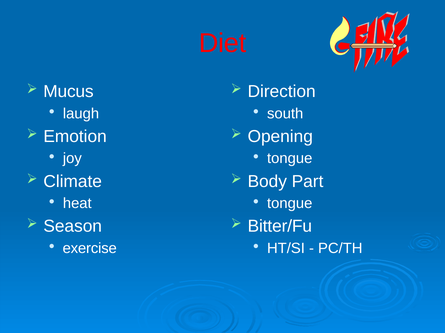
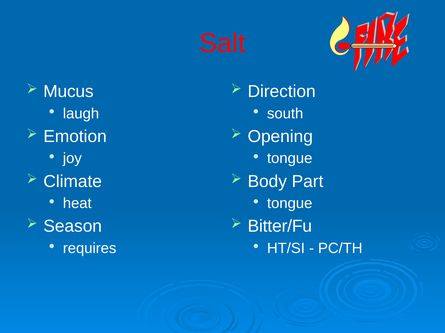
Diet: Diet -> Salt (222, 43)
exercise: exercise -> requires (90, 249)
